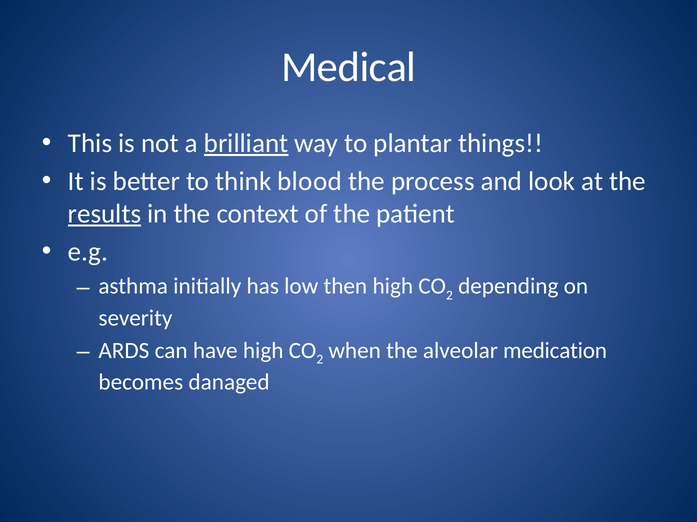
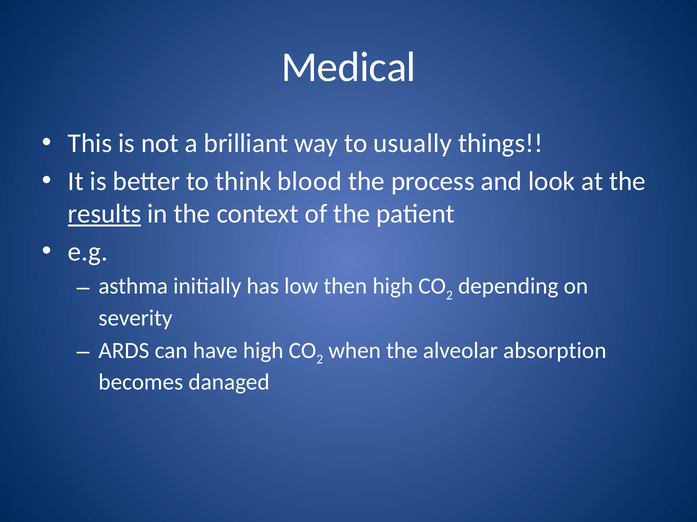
brilliant underline: present -> none (246, 144)
plantar: plantar -> usually (413, 144)
medication: medication -> absorption (555, 351)
